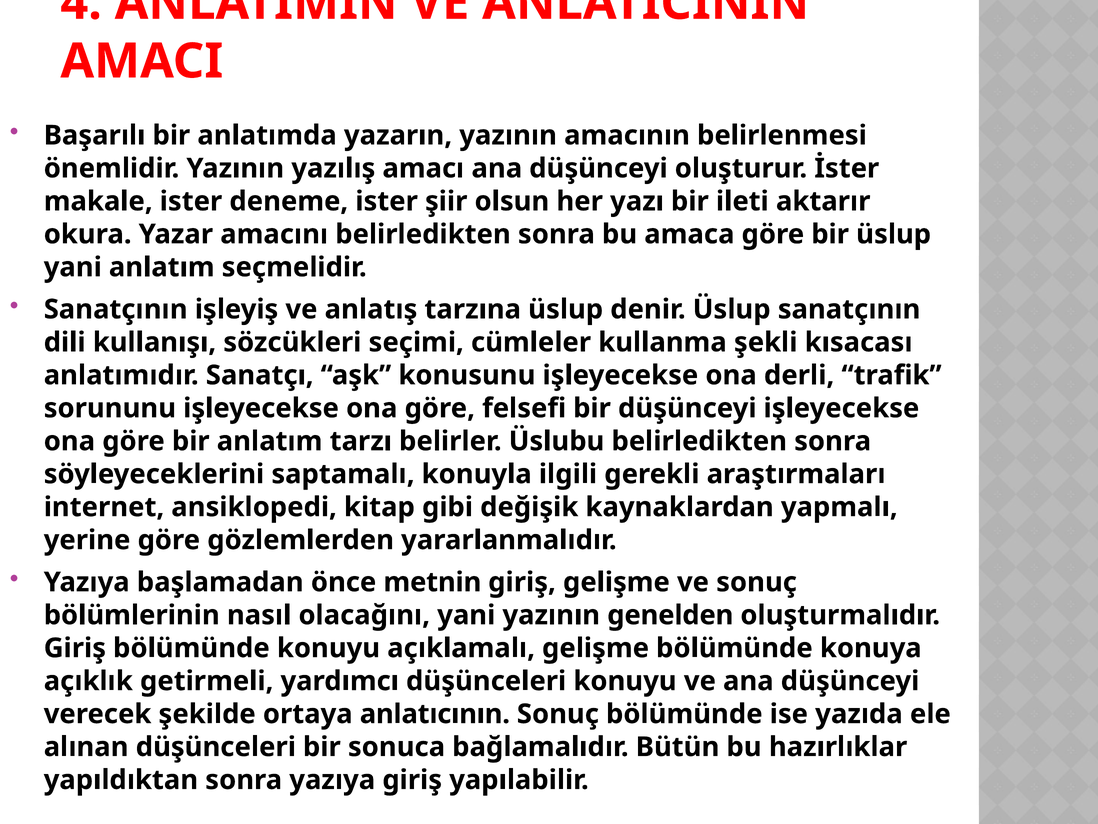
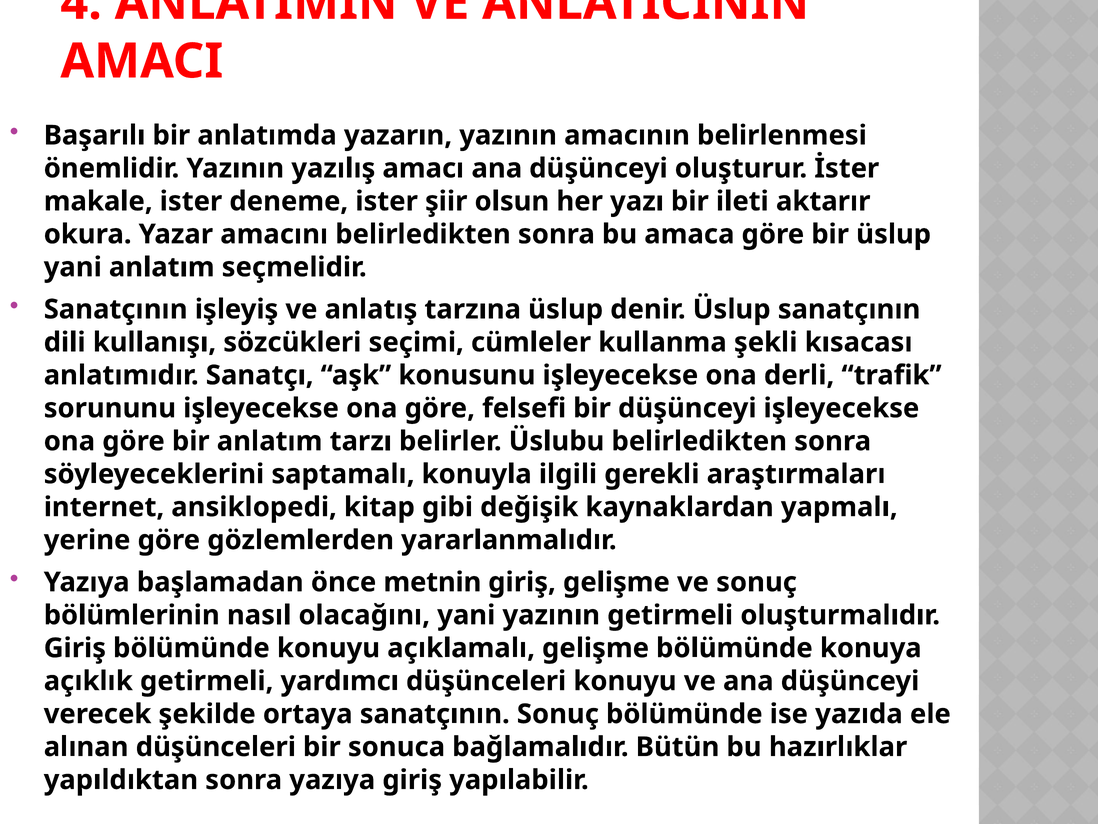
yazının genelden: genelden -> getirmeli (670, 615)
ortaya anlatıcının: anlatıcının -> sanatçının (435, 714)
